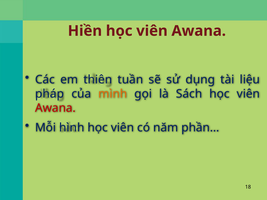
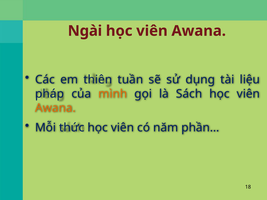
Hiền: Hiền -> Ngài (85, 31)
Awana colour: red -> orange (55, 108)
hình: hình -> thức (72, 128)
